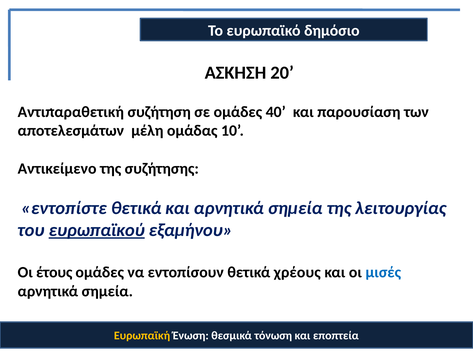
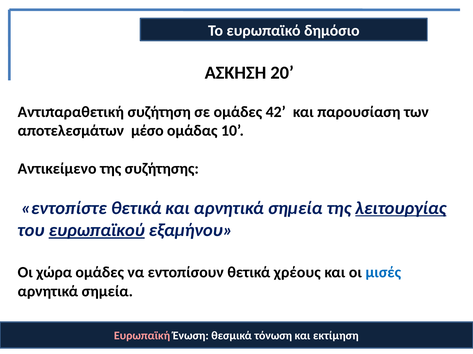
40: 40 -> 42 (276, 112)
μέλη: μέλη -> μέσο (147, 131)
λειτουργίας underline: none -> present (401, 208)
έτους: έτους -> χώρα (54, 273)
Ευρωπαϊκή colour: yellow -> pink (142, 336)
εποπτεία: εποπτεία -> εκτίμηση (336, 336)
